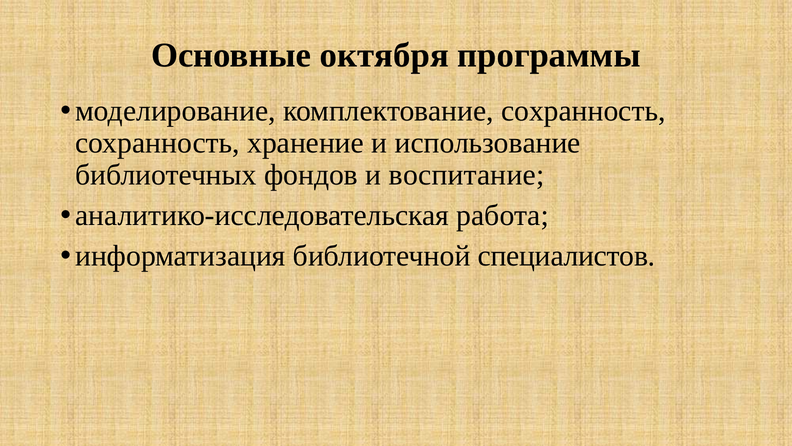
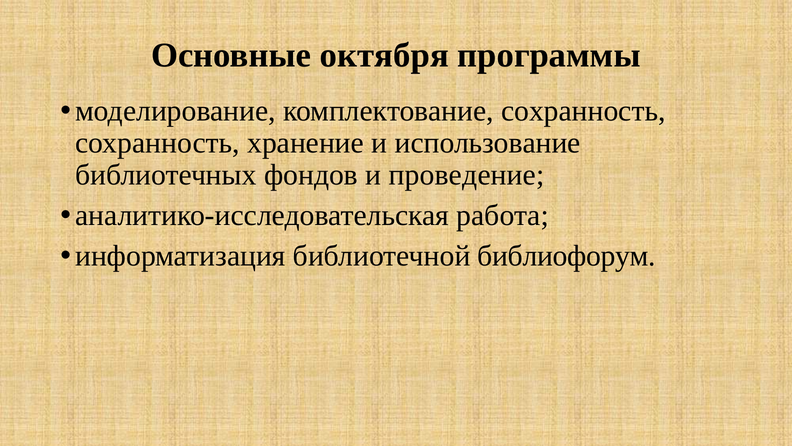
воспитаниe: воспитаниe -> проведение (467, 175)
специалистов: специалистов -> библиофорум (567, 256)
